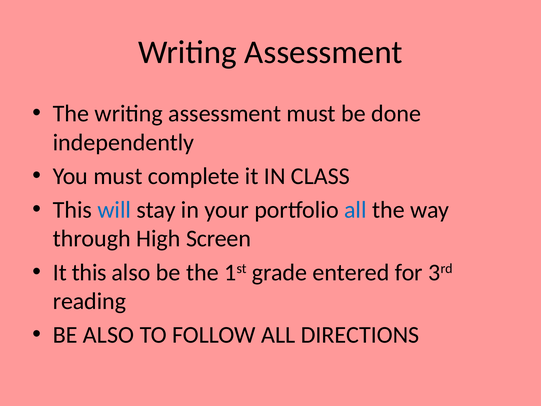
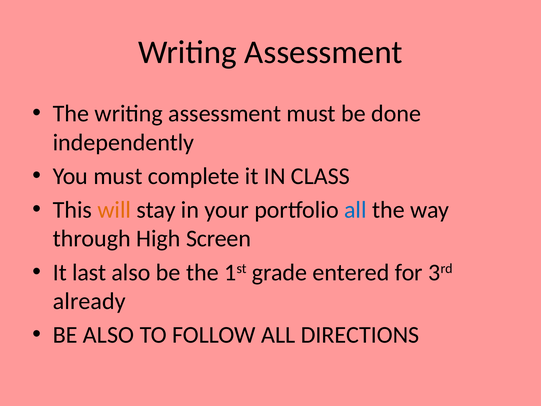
will colour: blue -> orange (114, 210)
It this: this -> last (89, 272)
reading: reading -> already (89, 301)
